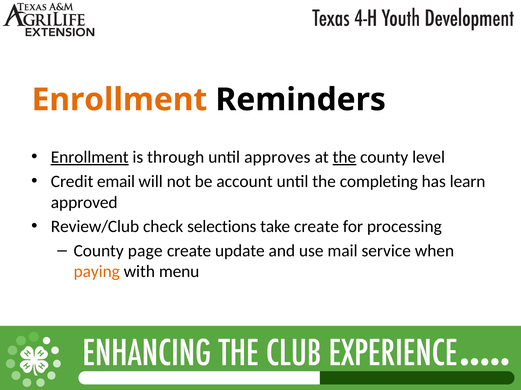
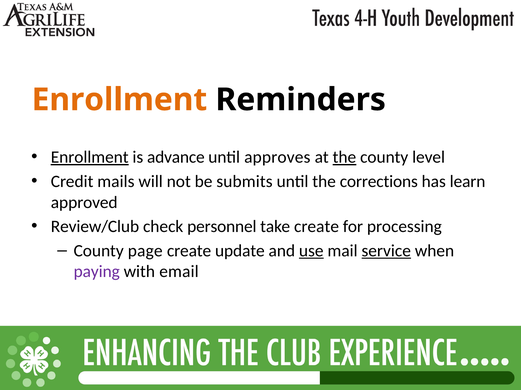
through: through -> advance (176, 158)
email: email -> mails (116, 182)
account: account -> submits (244, 182)
completing: completing -> corrections (379, 182)
selections: selections -> personnel (222, 227)
use underline: none -> present (311, 251)
service underline: none -> present (386, 251)
paying colour: orange -> purple (97, 272)
menu: menu -> email (179, 272)
